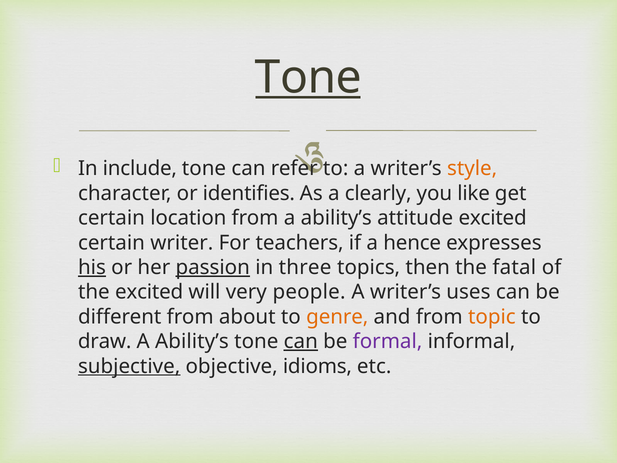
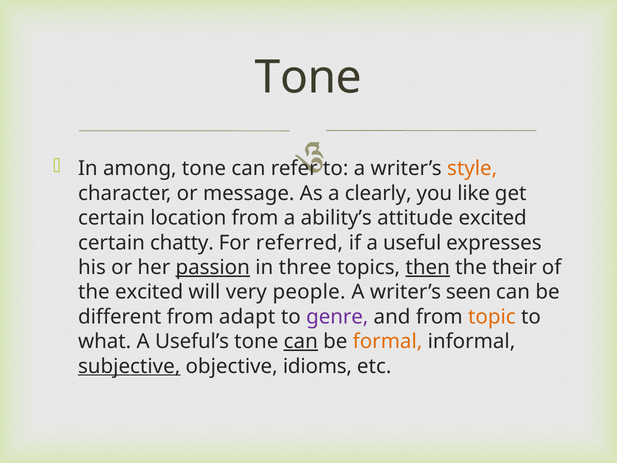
Tone underline: present -> none (308, 77)
include: include -> among (140, 169)
identifies: identifies -> message (249, 193)
writer: writer -> chatty (182, 243)
teachers: teachers -> referred (299, 243)
hence: hence -> useful (412, 243)
his underline: present -> none (92, 267)
then underline: none -> present (428, 267)
fatal: fatal -> their (515, 267)
uses: uses -> seen (469, 292)
about: about -> adapt (247, 317)
genre colour: orange -> purple (337, 317)
draw: draw -> what (105, 341)
Ability’s: Ability’s -> Useful’s (192, 341)
formal colour: purple -> orange (388, 341)
